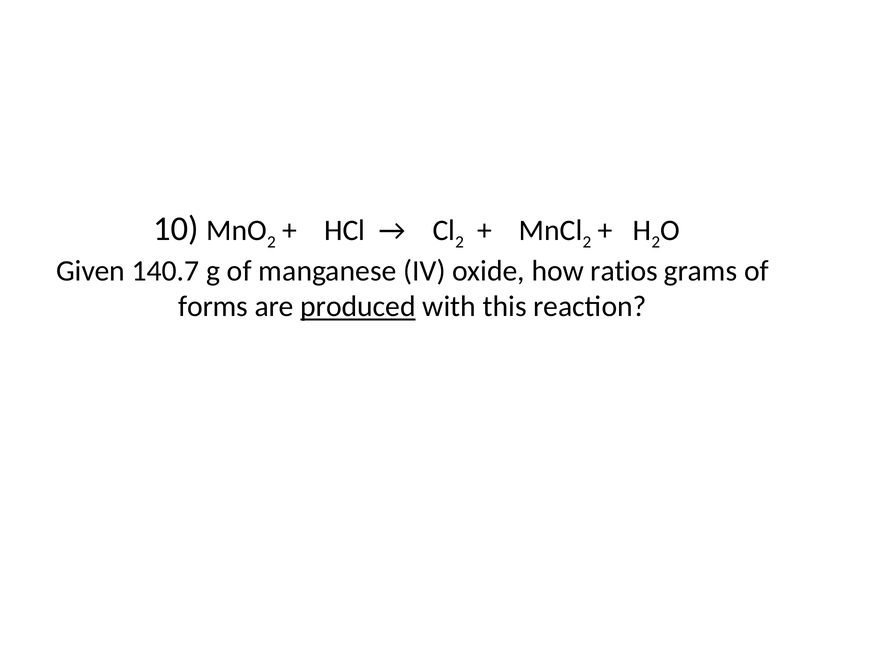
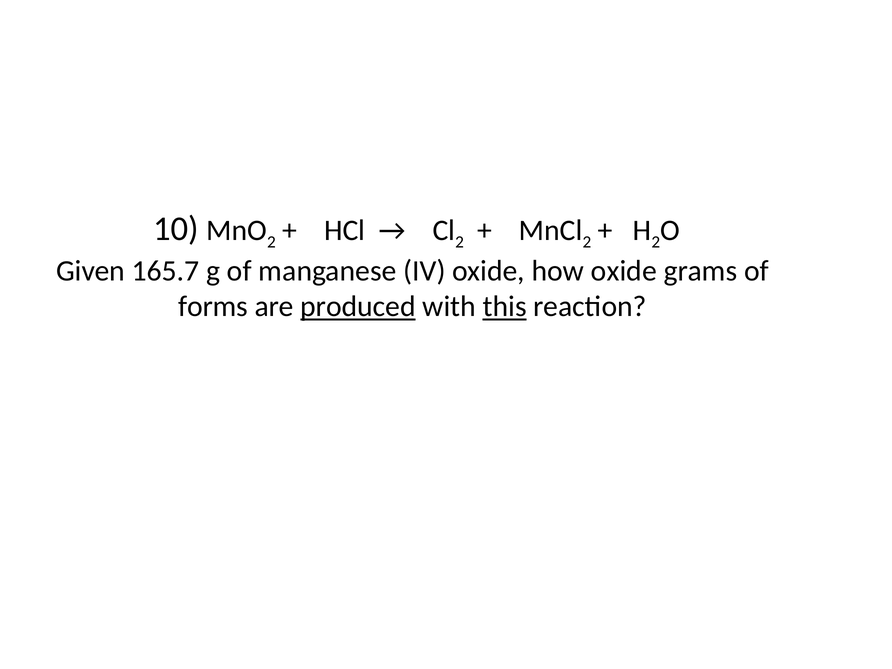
140.7: 140.7 -> 165.7 (166, 271)
how ratios: ratios -> oxide (624, 271)
this underline: none -> present (505, 307)
